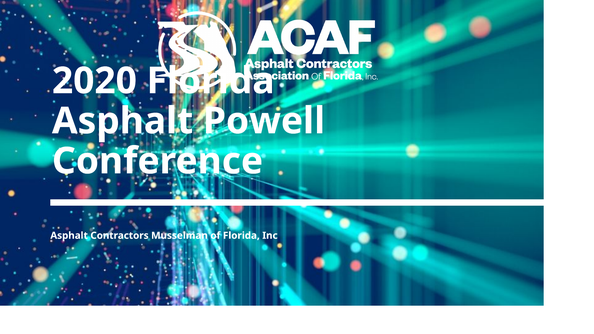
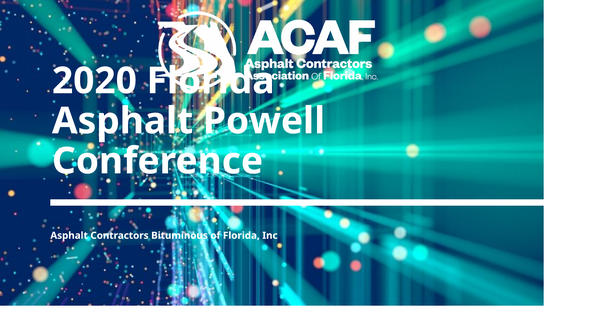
Musselman: Musselman -> Bituminous (180, 236)
